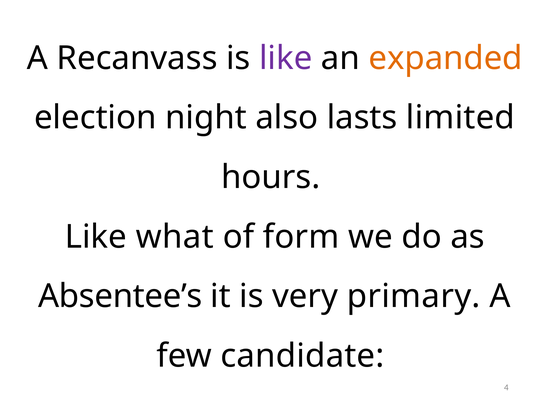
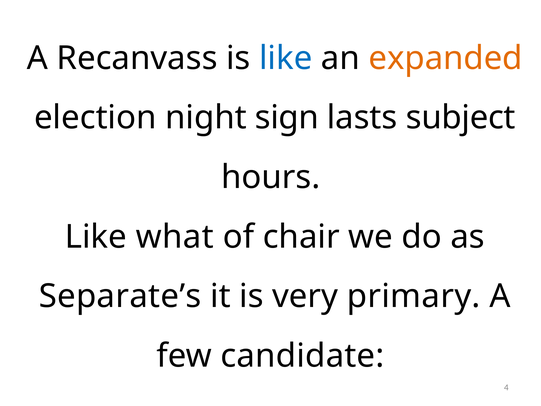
like colour: purple -> blue (286, 58)
also: also -> sign (287, 118)
limited: limited -> subject (461, 118)
form: form -> chair (301, 237)
Absentee’s: Absentee’s -> Separate’s (120, 296)
